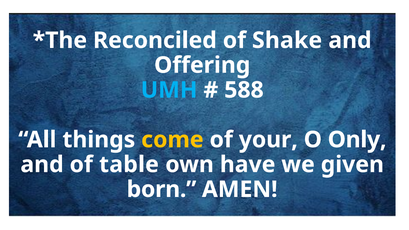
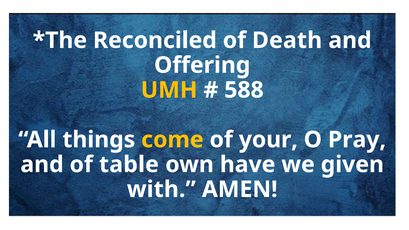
Shake: Shake -> Death (287, 40)
UMH colour: light blue -> yellow (169, 90)
Only: Only -> Pray (357, 140)
born: born -> with (161, 189)
